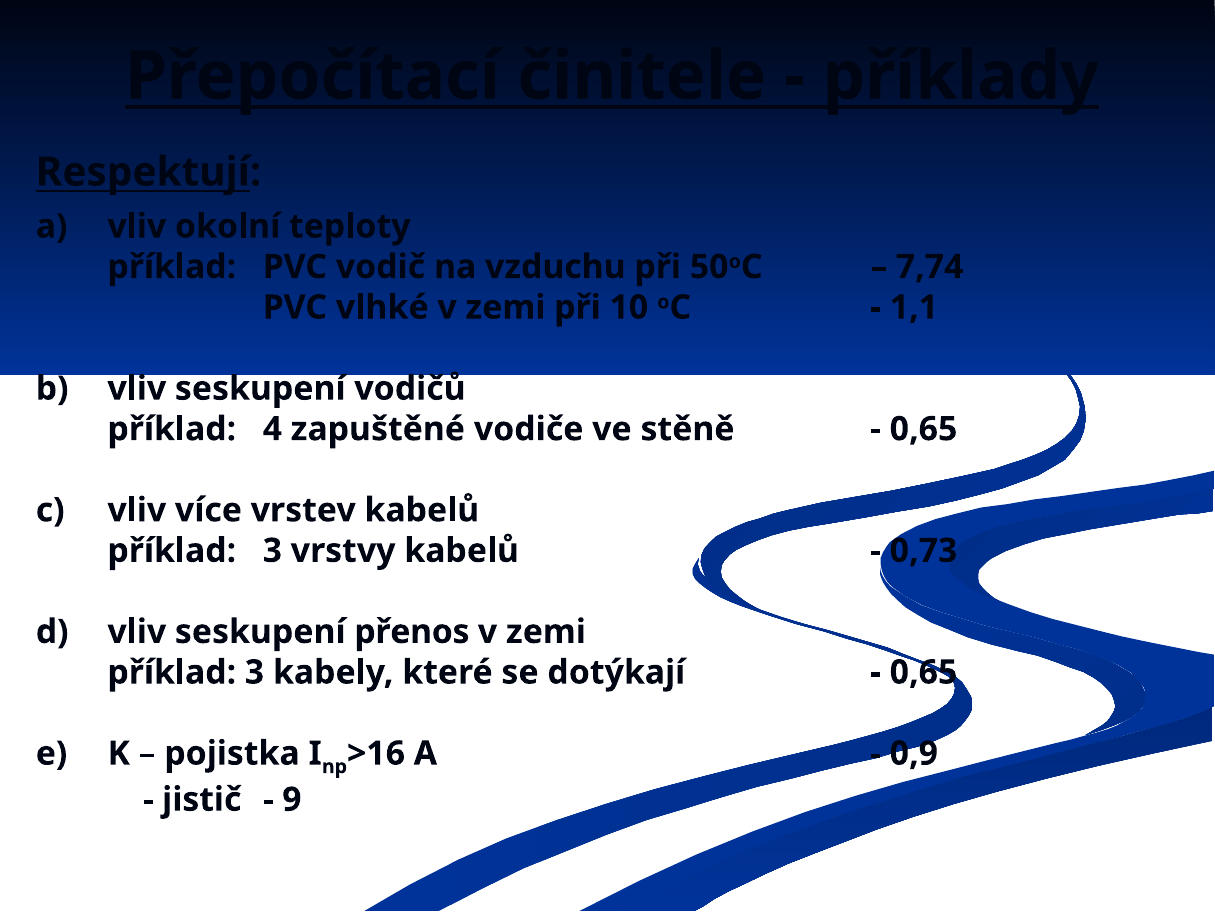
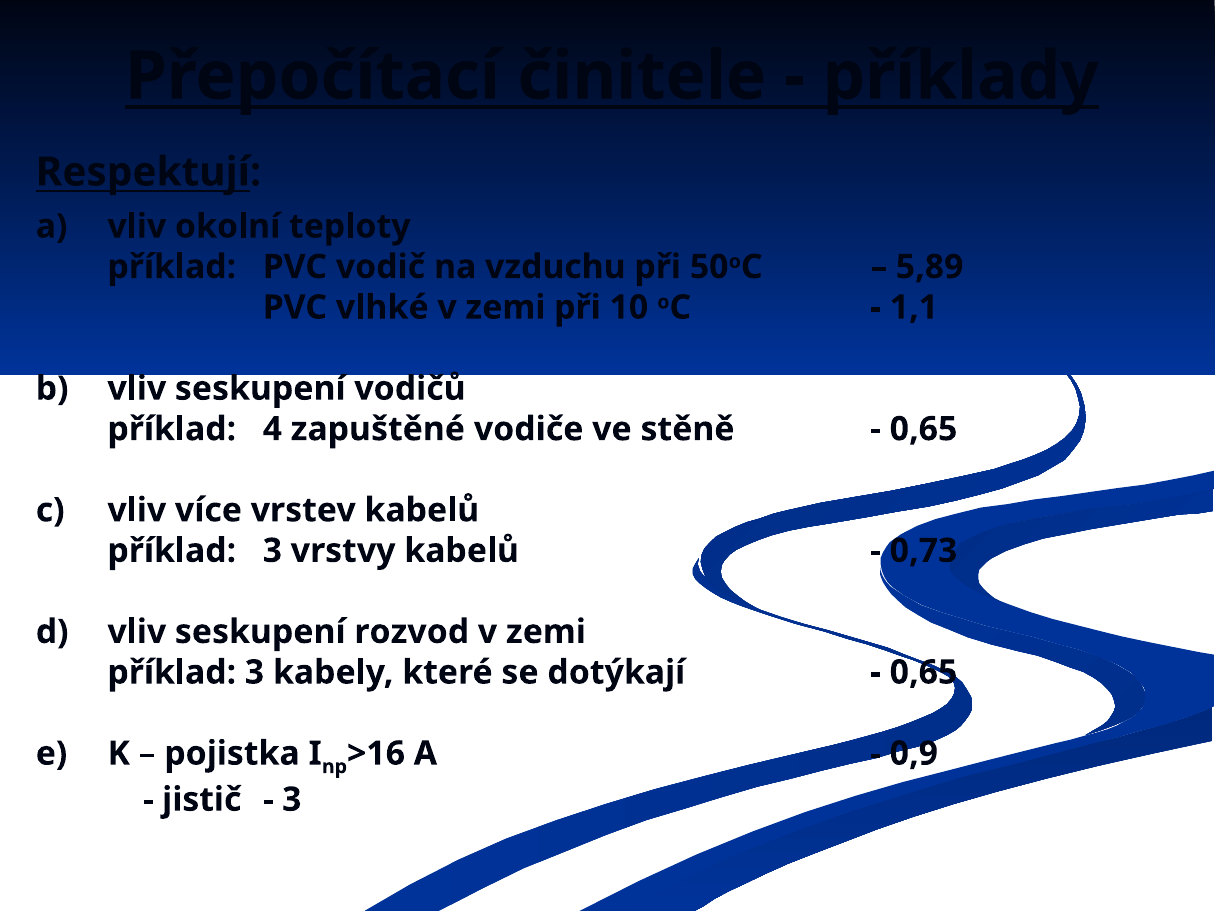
7,74: 7,74 -> 5,89 (930, 267)
přenos: přenos -> rozvod (412, 631)
9: 9 -> 3 (292, 799)
